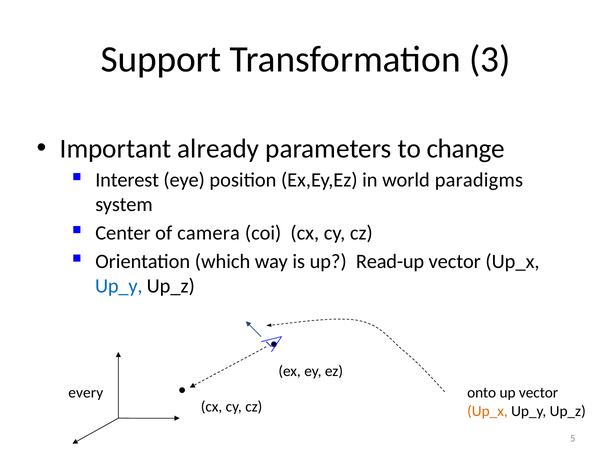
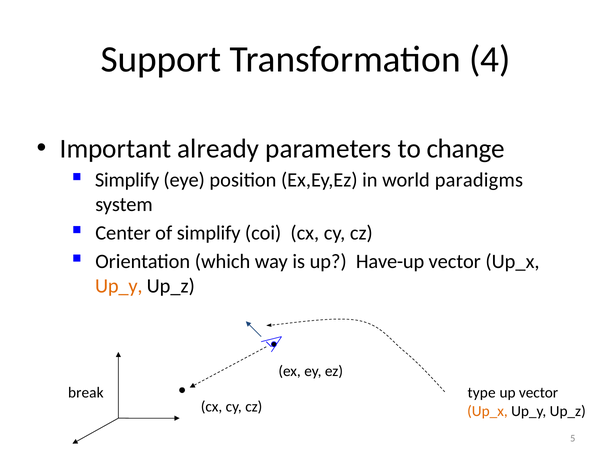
3: 3 -> 4 (490, 59)
Interest: Interest -> Simplify (127, 180)
of camera: camera -> simplify (209, 233)
Read-up: Read-up -> Have-up (390, 261)
Up_y colour: blue -> orange (119, 286)
every: every -> break (86, 393)
onto: onto -> type (482, 393)
